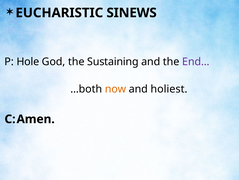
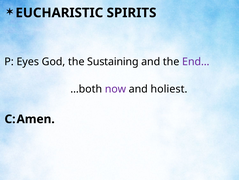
SINEWS: SINEWS -> SPIRITS (132, 13)
Hole: Hole -> Eyes (28, 61)
now colour: orange -> purple (115, 89)
